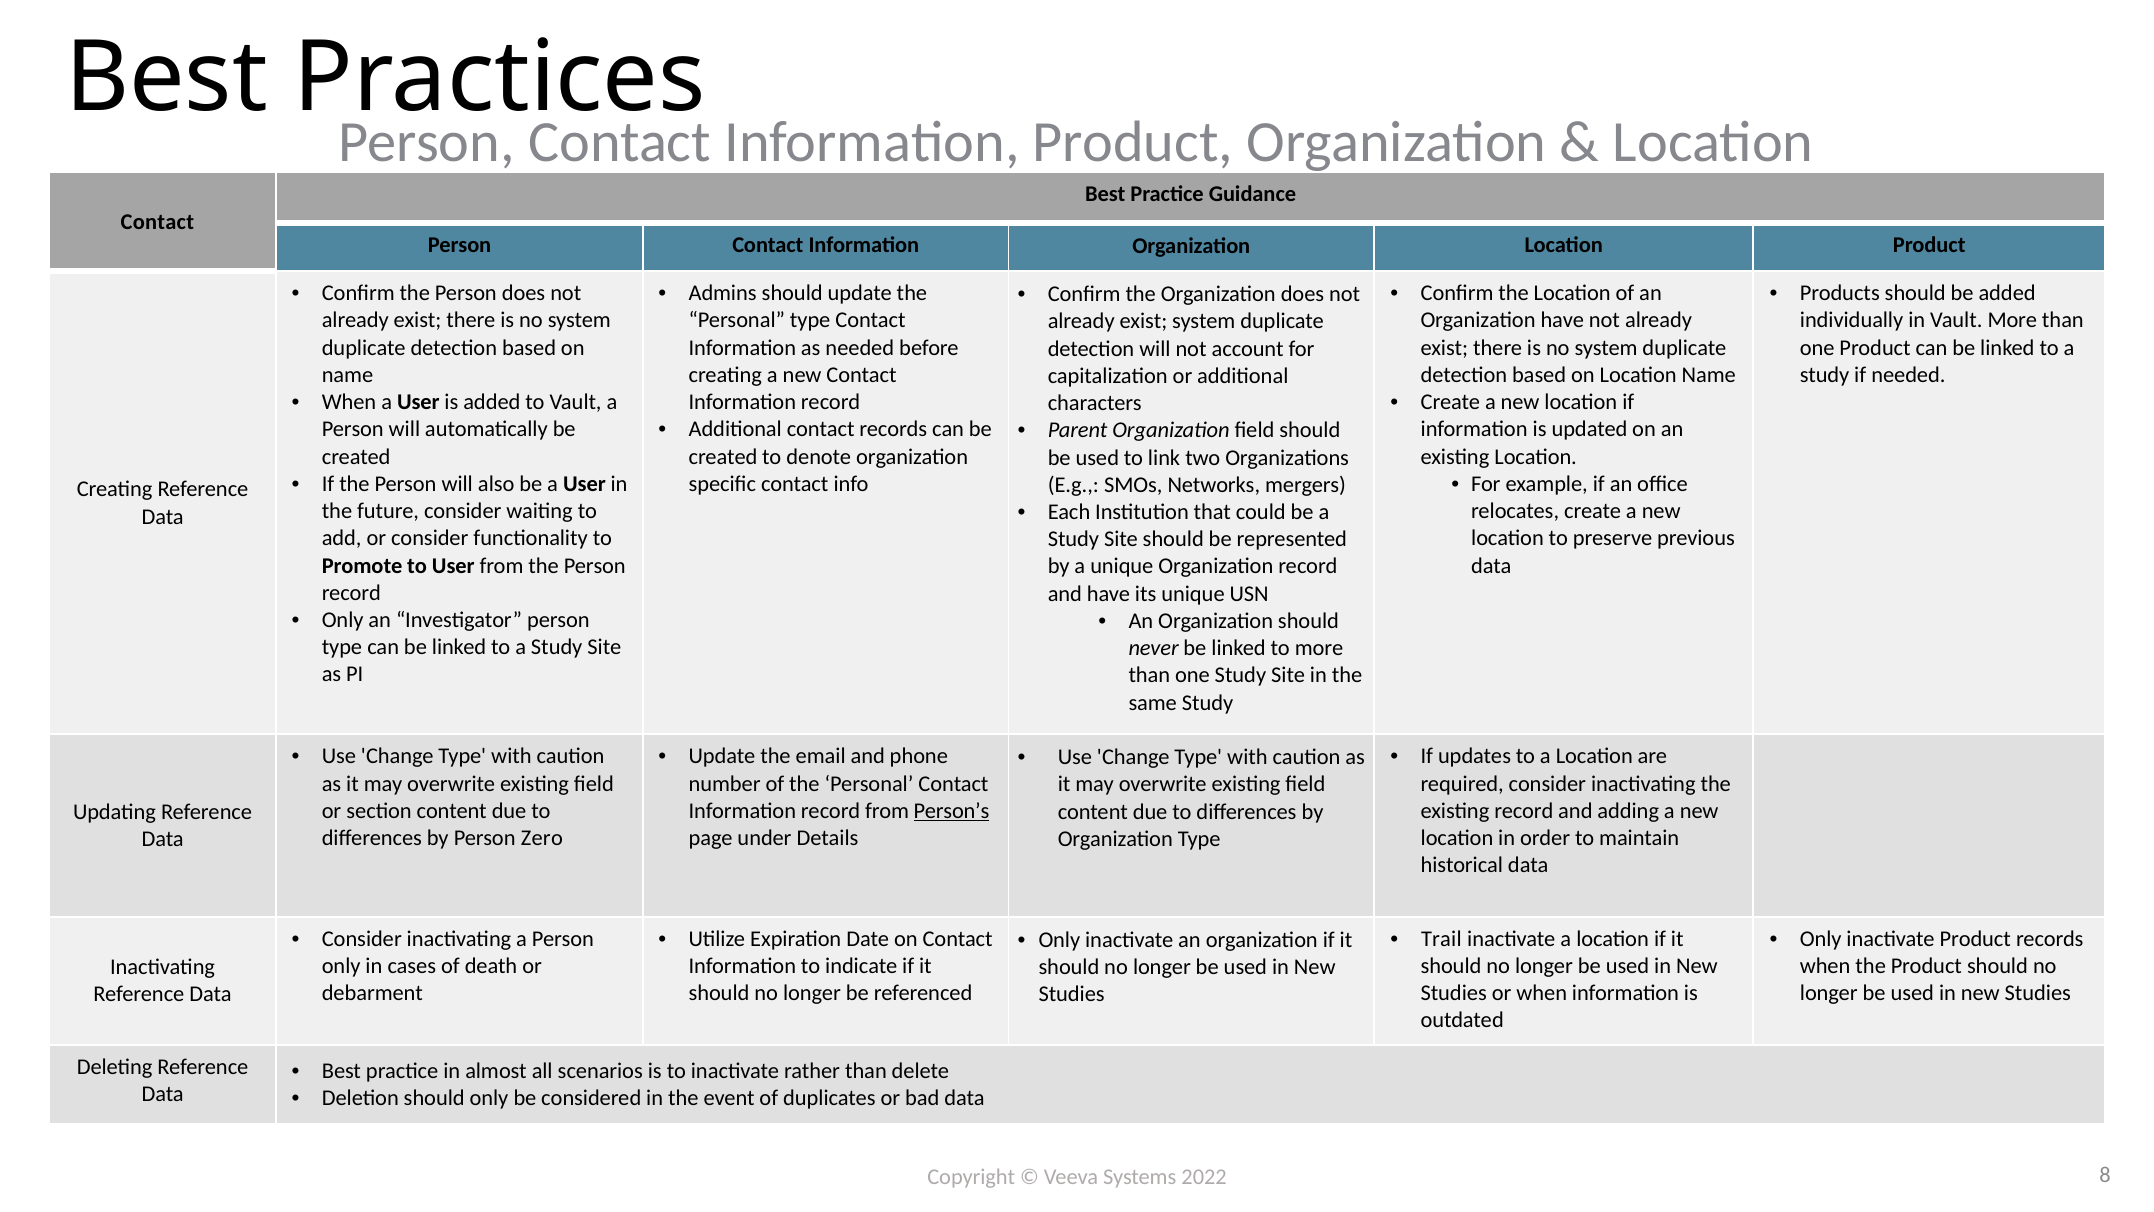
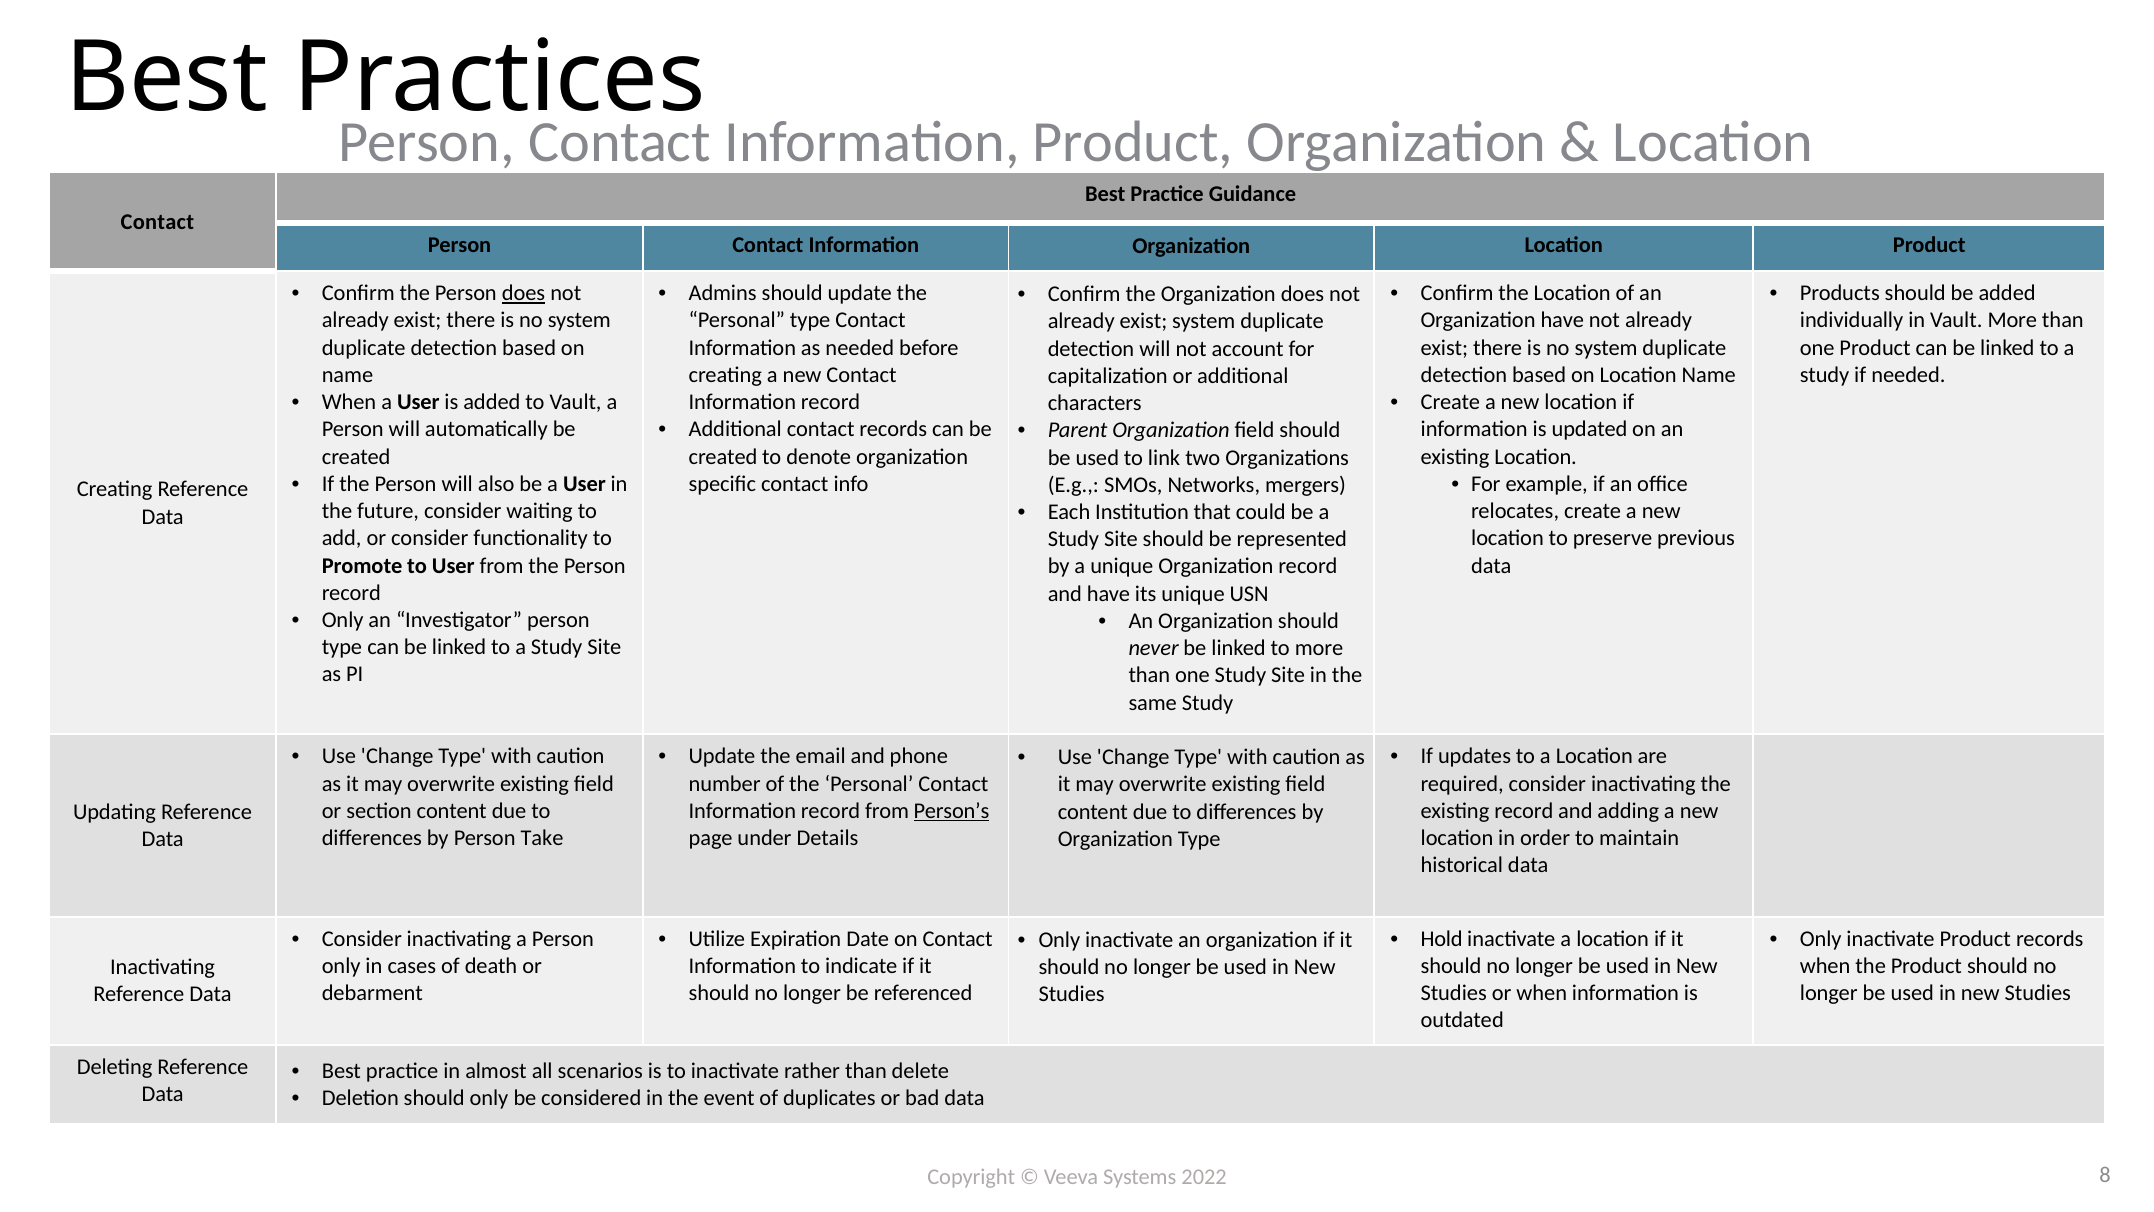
does underline: none -> present (524, 293)
Zero: Zero -> Take (542, 838)
Trail: Trail -> Hold (1442, 938)
